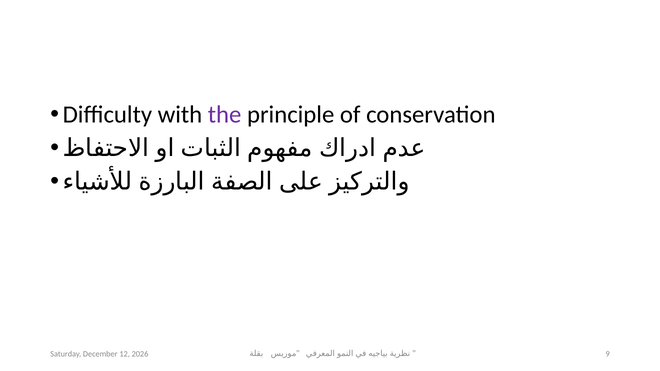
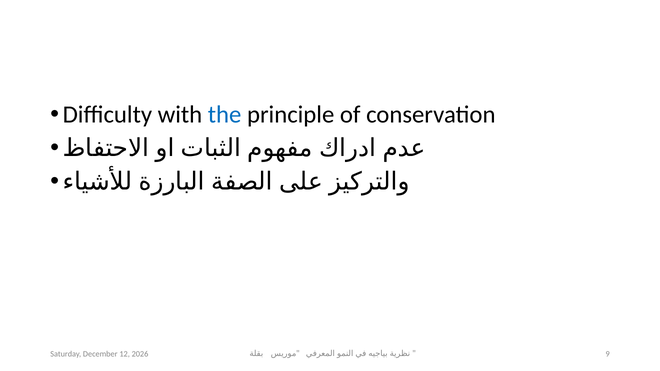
the colour: purple -> blue (225, 115)
